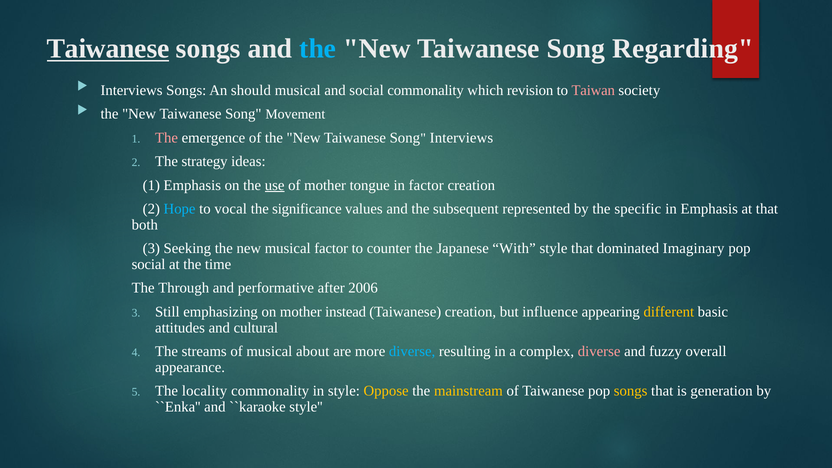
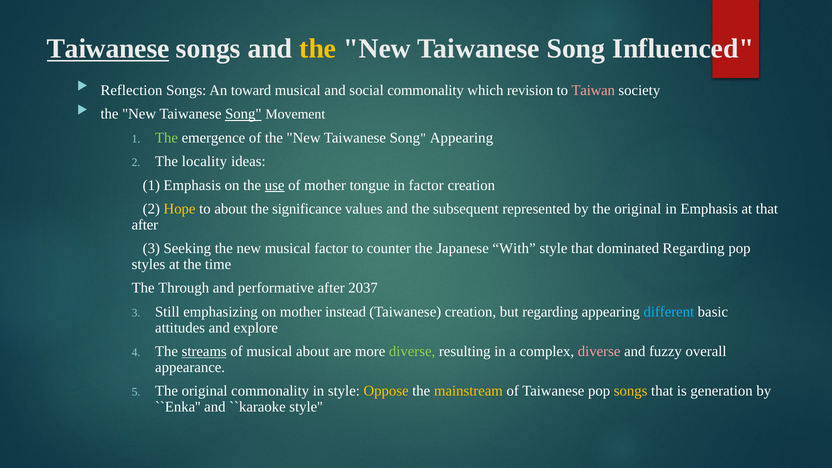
the colour: light blue -> yellow (318, 49)
Regarding: Regarding -> Influenced (683, 49)
Interviews: Interviews -> Reflection (131, 90)
should: should -> toward (251, 90)
Song underline: none -> present (243, 114)
The colour: pink -> light green (167, 138)
Song Interviews: Interviews -> Appearing (461, 138)
strategy: strategy -> locality (204, 161)
Hope colour: light blue -> yellow (180, 209)
to vocal: vocal -> about (231, 209)
by the specific: specific -> original (638, 209)
both: both -> after (145, 225)
dominated Imaginary: Imaginary -> Regarding (694, 248)
social: social -> styles (148, 264)
2006: 2006 -> 2037 (363, 288)
but influence: influence -> regarding (550, 312)
different colour: yellow -> light blue (669, 312)
cultural: cultural -> explore (256, 328)
streams underline: none -> present (204, 351)
diverse colour: light blue -> light green (412, 351)
locality: locality -> original (205, 391)
